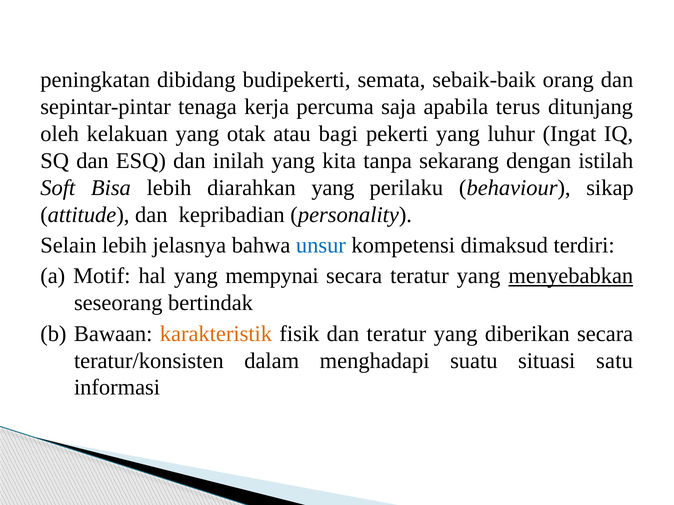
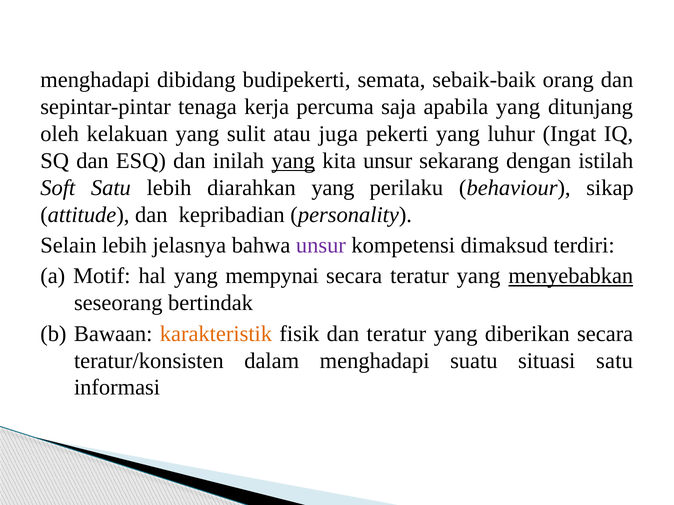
peningkatan: peningkatan -> menghadapi (95, 80)
apabila terus: terus -> yang (518, 107)
otak: otak -> sulit (246, 134)
bagi: bagi -> juga (338, 134)
yang underline: none -> present (293, 161)
kita tanpa: tanpa -> unsur (388, 161)
Soft Bisa: Bisa -> Satu (111, 188)
unsur colour: blue -> purple (321, 246)
